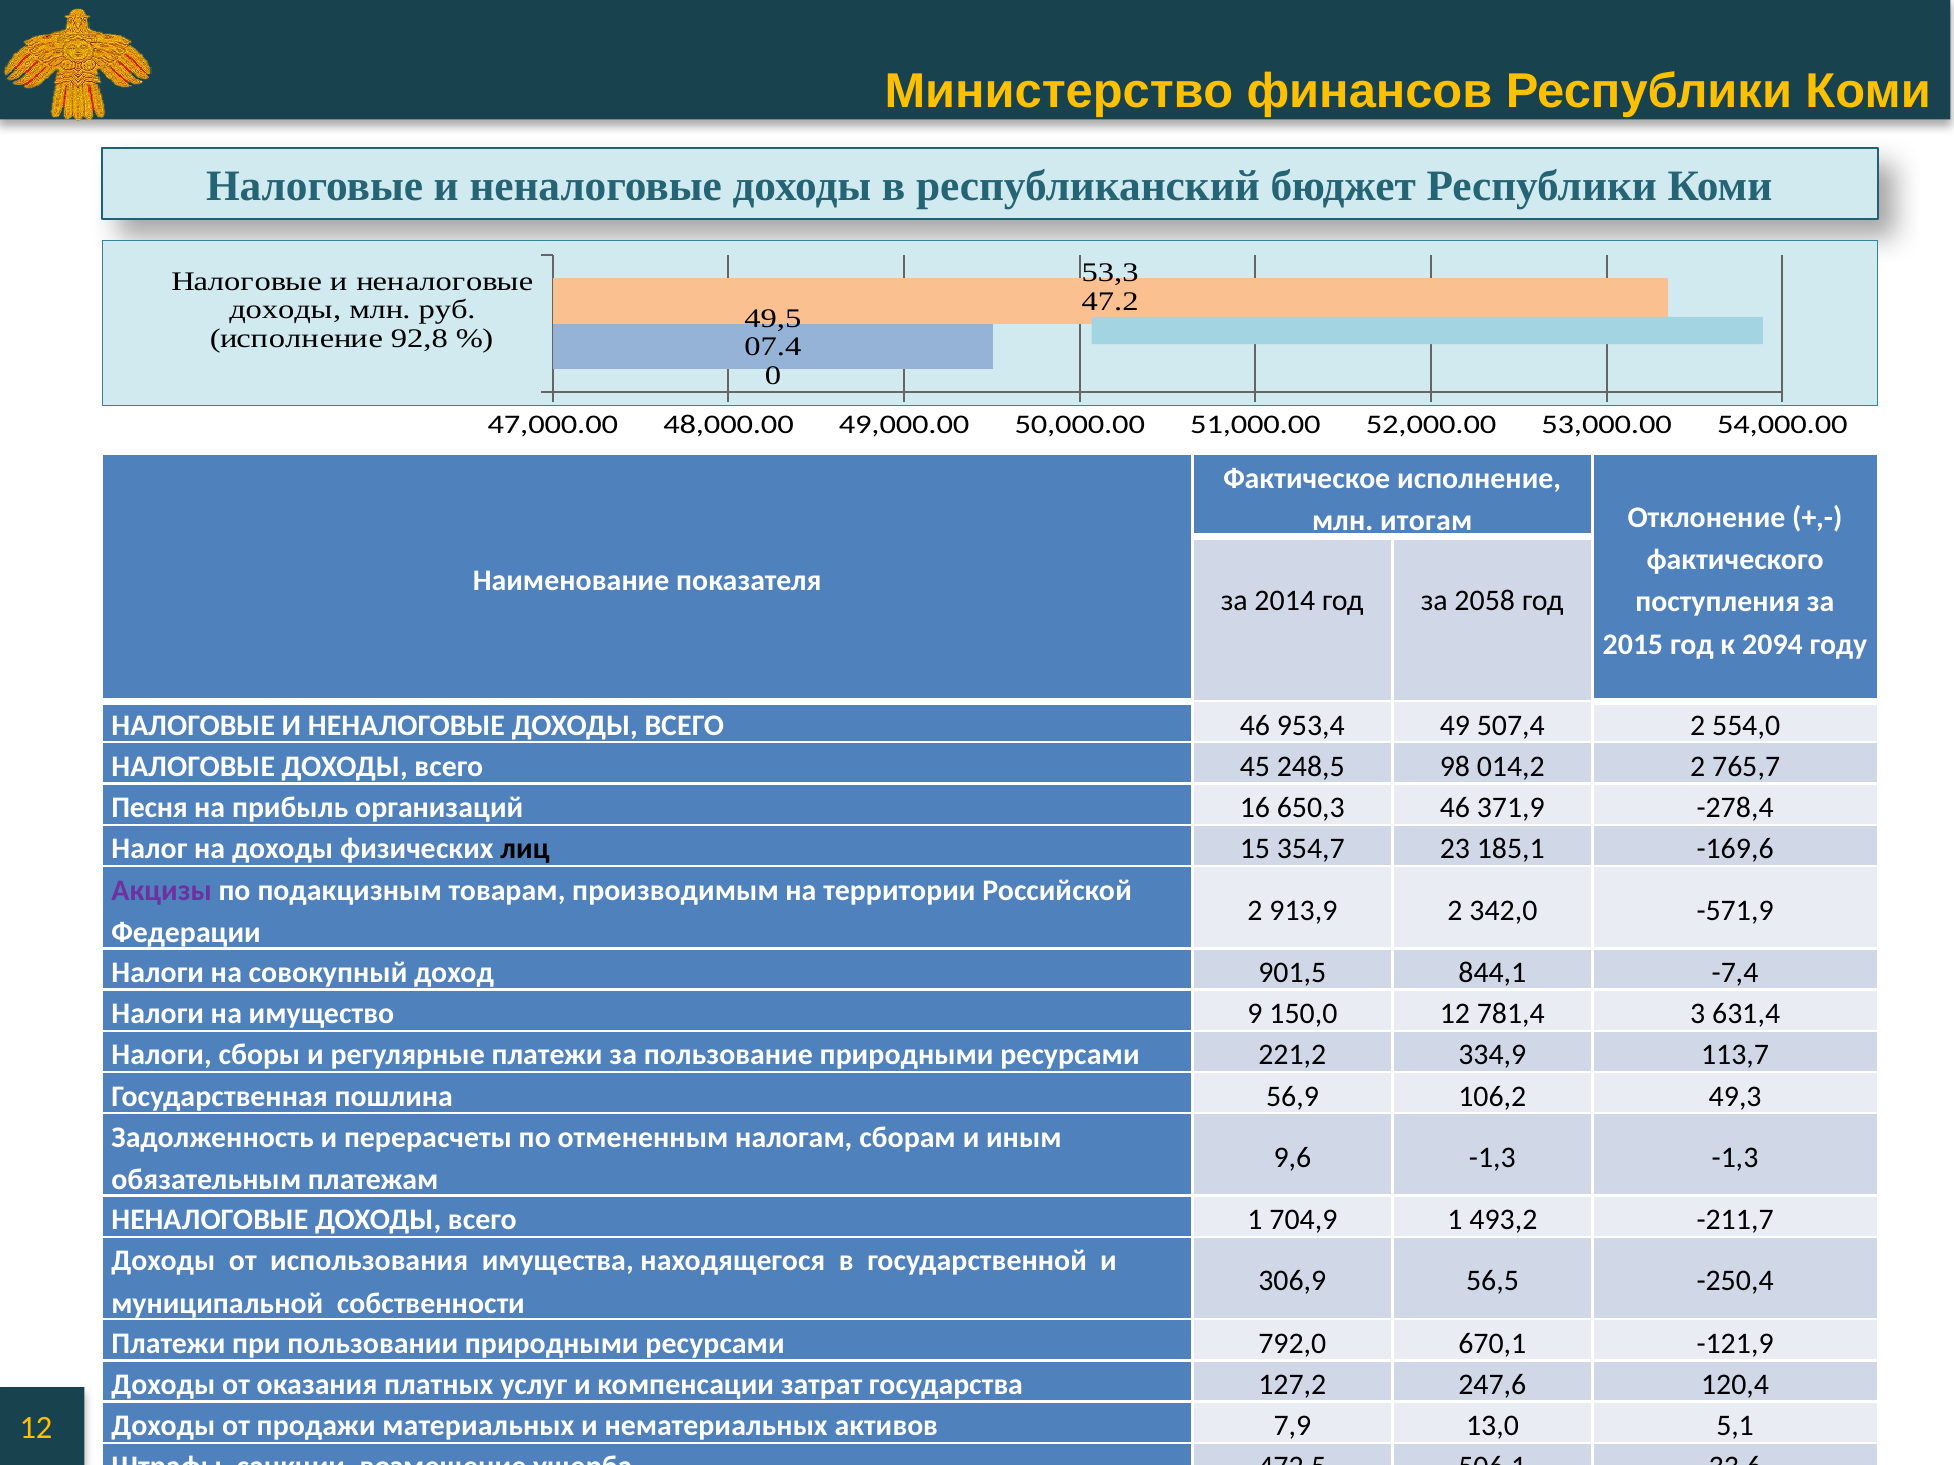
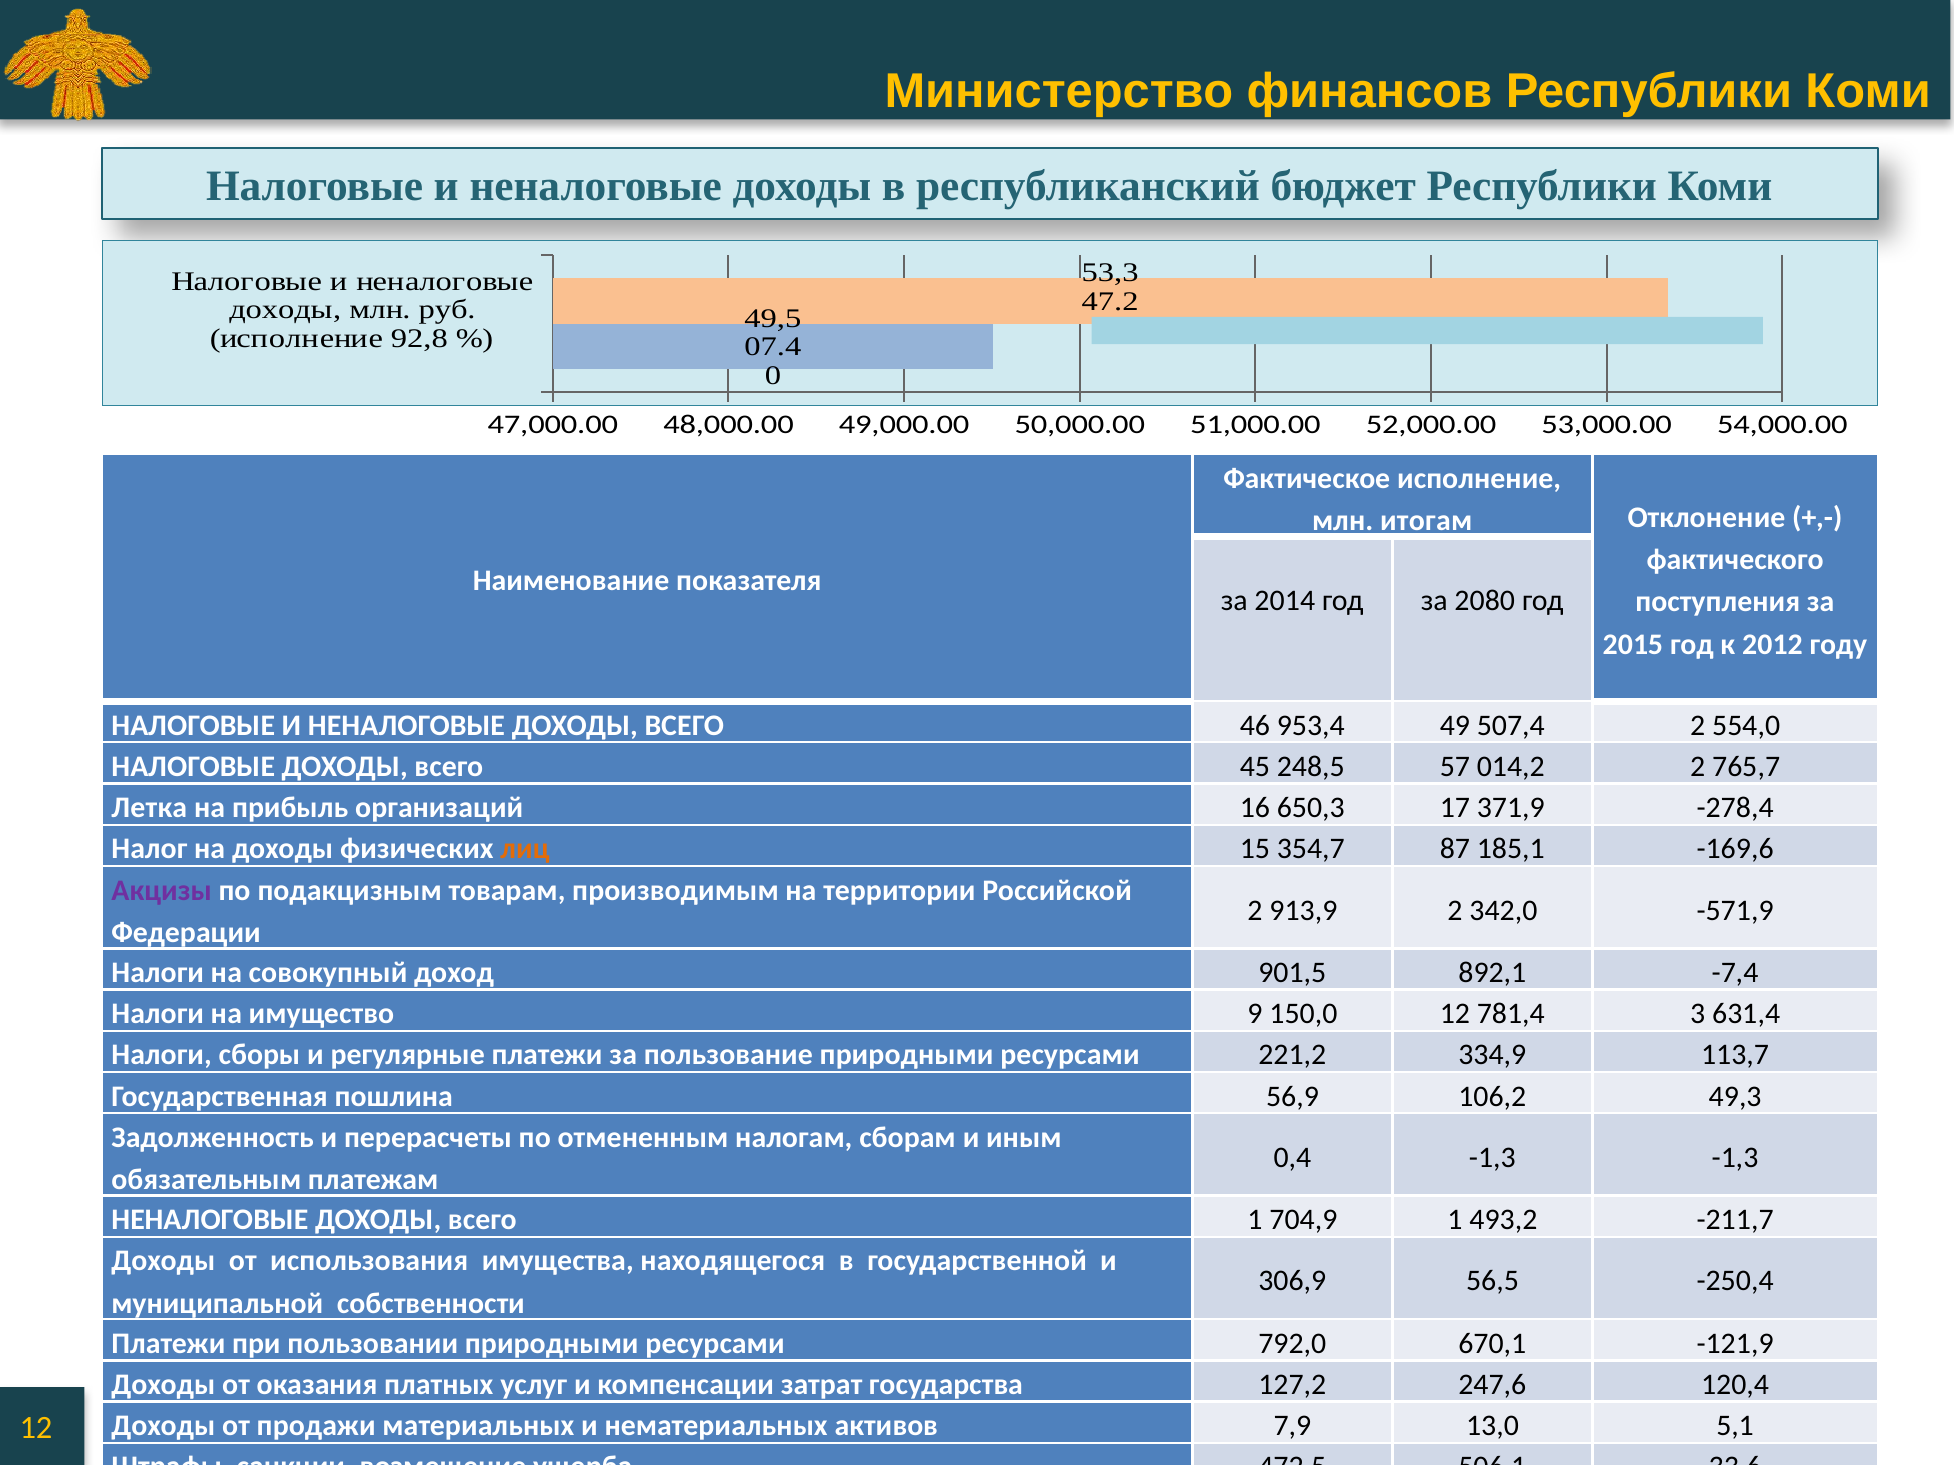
2058: 2058 -> 2080 (1485, 601)
2094: 2094 -> 2012 (1773, 644)
98: 98 -> 57 (1455, 767)
Песня: Песня -> Летка (149, 808)
650,3 46: 46 -> 17 (1455, 808)
лиц colour: black -> orange (525, 849)
23: 23 -> 87 (1455, 849)
844,1: 844,1 -> 892,1 (1492, 973)
9,6: 9,6 -> 0,4 (1292, 1158)
